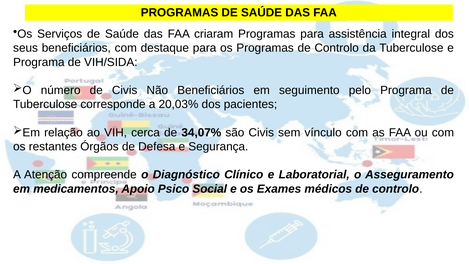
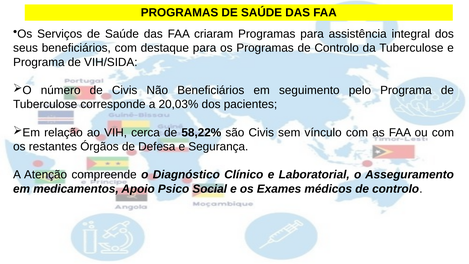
34,07%: 34,07% -> 58,22% (201, 132)
